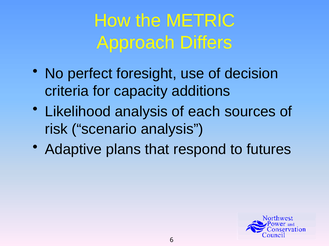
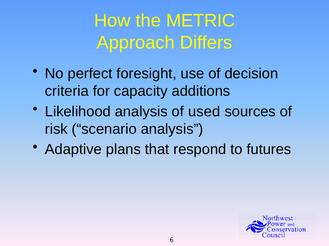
each: each -> used (204, 112)
